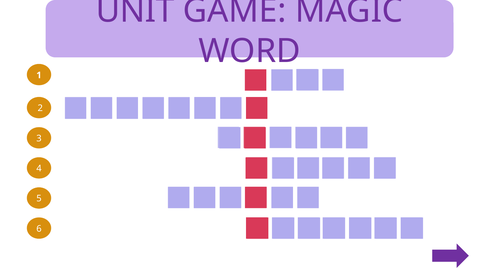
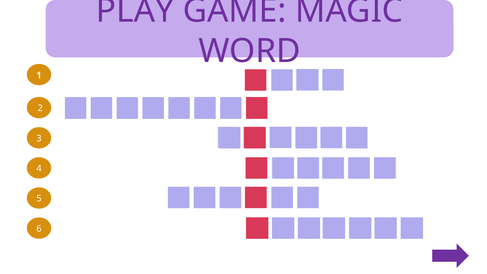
UNIT: UNIT -> PLAY (135, 11)
